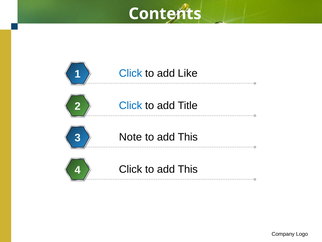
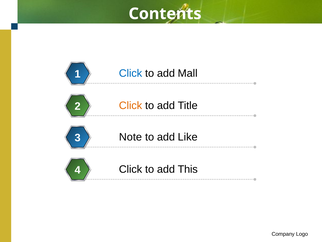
Like: Like -> Mall (188, 73)
Click colour: blue -> orange (131, 105)
This: This -> Like (188, 137)
